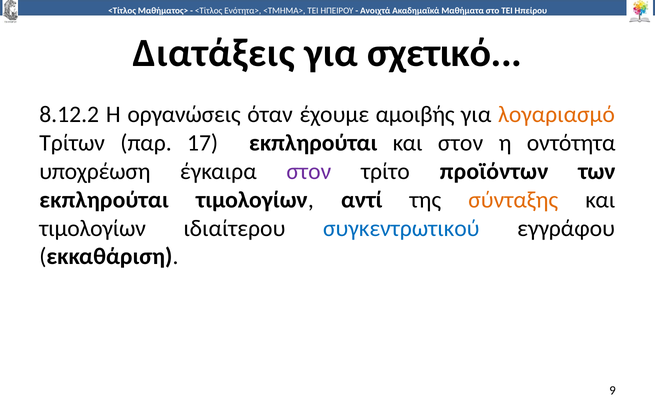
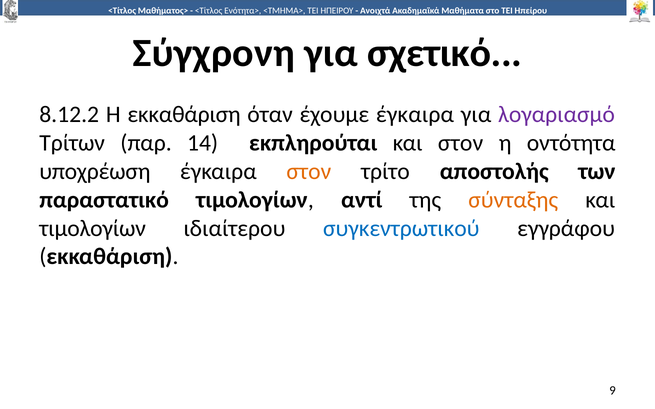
Διατάξεις: Διατάξεις -> Σύγχρονη (214, 53)
Η οργανώσεις: οργανώσεις -> εκκαθάριση (184, 115)
έχουμε αμοιβής: αμοιβής -> έγκαιρα (415, 115)
λογαριασμό colour: orange -> purple (556, 115)
17: 17 -> 14 (203, 143)
στον colour: purple -> orange (309, 172)
προϊόντων: προϊόντων -> αποστολής (494, 172)
εκπληρούται: εκπληρούται -> παραστατικό (104, 200)
